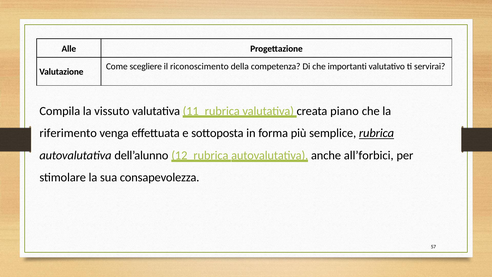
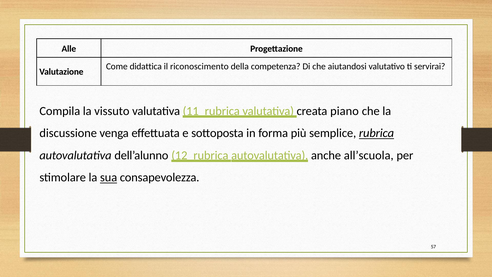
scegliere: scegliere -> didattica (146, 66)
importanti: importanti -> aiutandosi (347, 66)
riferimento: riferimento -> discussione (68, 133)
all’forbici: all’forbici -> all’scuola (369, 155)
sua underline: none -> present (109, 177)
